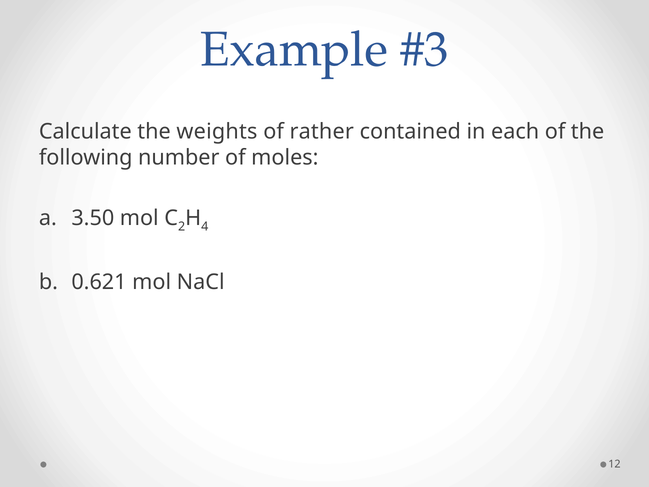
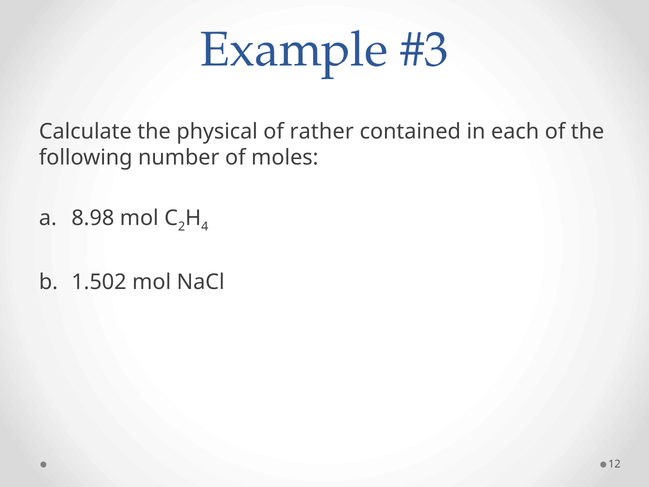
weights: weights -> physical (217, 131)
3.50: 3.50 -> 8.98 (93, 218)
0.621: 0.621 -> 1.502 (99, 282)
